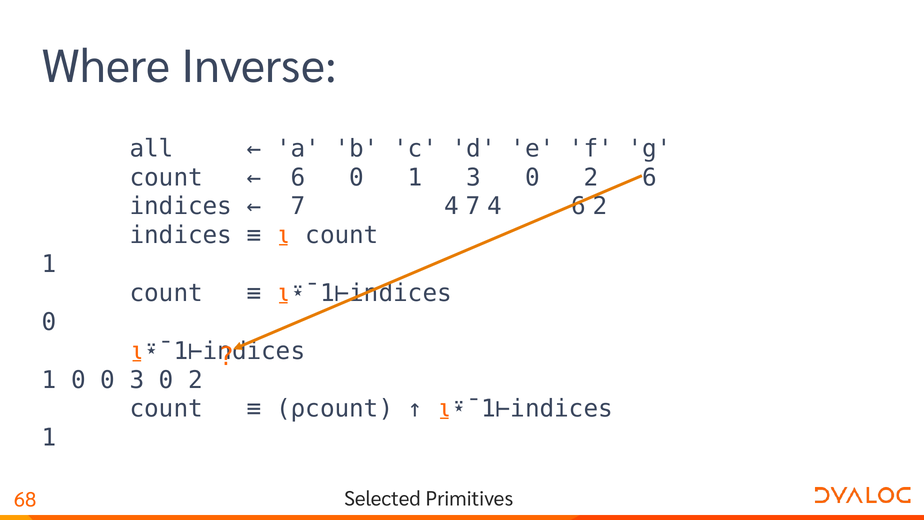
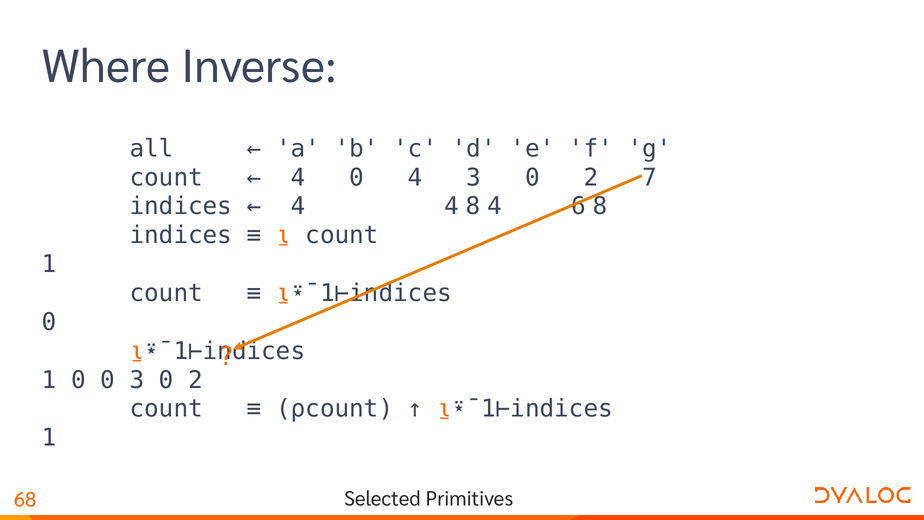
6: 6 -> 4 (298, 177)
0 1: 1 -> 4 (415, 177)
2 6: 6 -> 7 (650, 177)
7: 7 -> 4 (298, 206)
4 7: 7 -> 8 (473, 206)
6 2: 2 -> 8 (600, 206)
